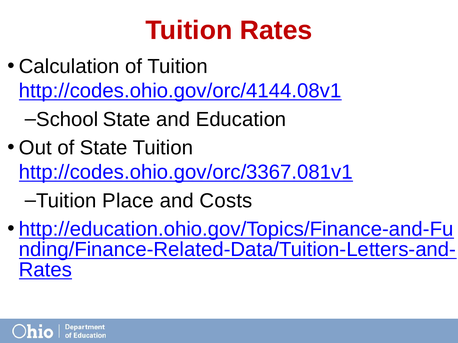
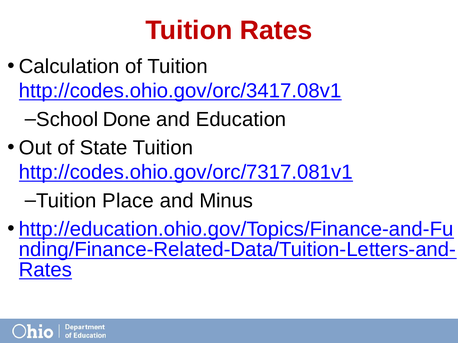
http://codes.ohio.gov/orc/4144.08v1: http://codes.ohio.gov/orc/4144.08v1 -> http://codes.ohio.gov/orc/3417.08v1 (180, 91)
School State: State -> Done (127, 120)
http://codes.ohio.gov/orc/3367.081v1: http://codes.ohio.gov/orc/3367.081v1 -> http://codes.ohio.gov/orc/7317.081v1 (186, 172)
Costs: Costs -> Minus (226, 201)
